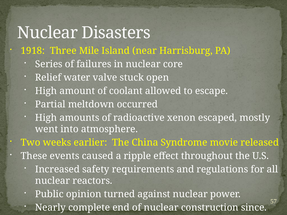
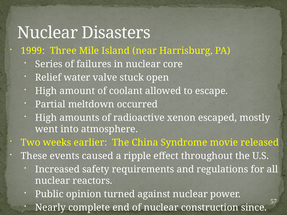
1918: 1918 -> 1999 (33, 51)
